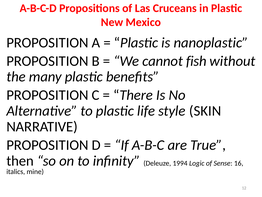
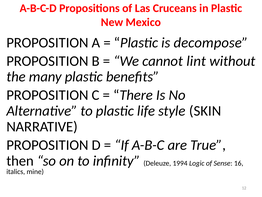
nanoplastic: nanoplastic -> decompose (211, 43)
fish: fish -> lint (196, 61)
